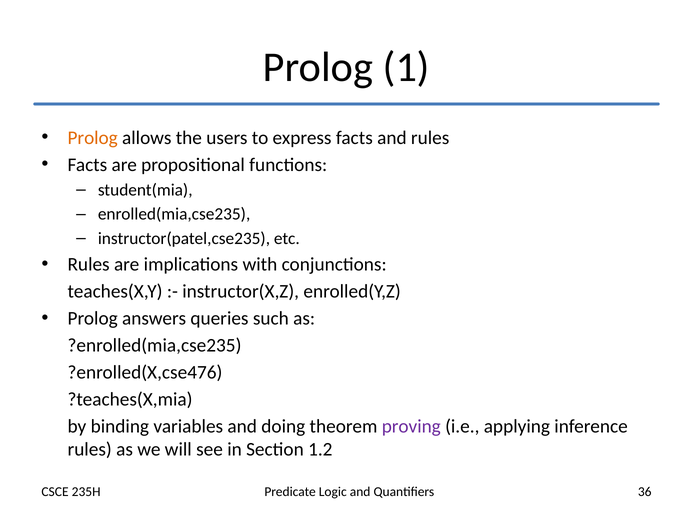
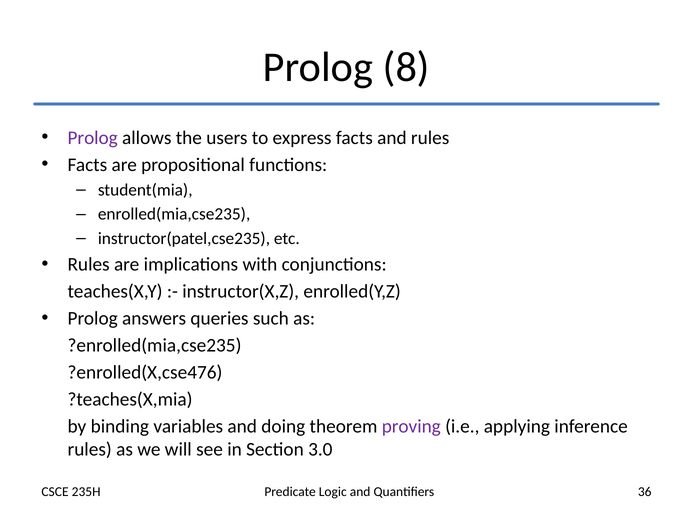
1: 1 -> 8 (406, 67)
Prolog colour: orange -> purple (93, 138)
1.2: 1.2 -> 3.0 (320, 449)
